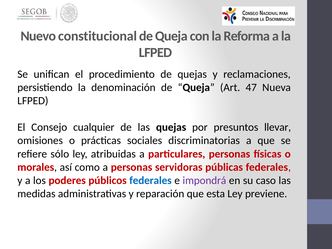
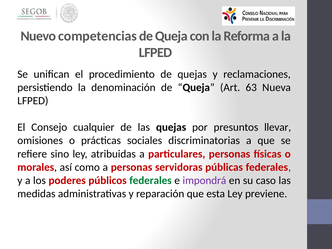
constitucional: constitucional -> competencias (98, 36)
47: 47 -> 63 (251, 87)
sólo: sólo -> sino (60, 154)
federales colour: blue -> green (150, 180)
